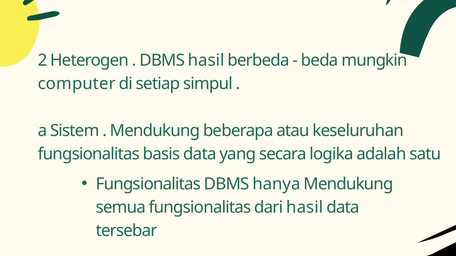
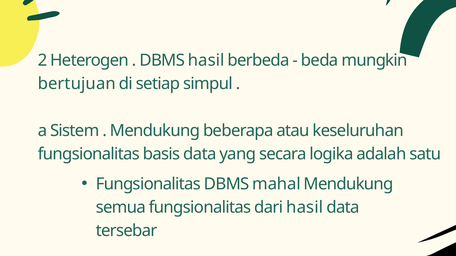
computer: computer -> bertujuan (77, 84)
hanya: hanya -> mahal (277, 184)
